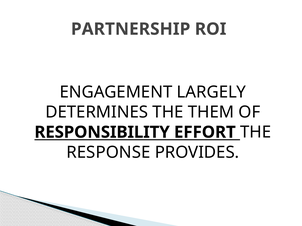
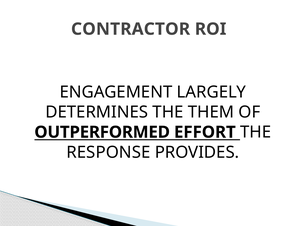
PARTNERSHIP: PARTNERSHIP -> CONTRACTOR (131, 29)
RESPONSIBILITY: RESPONSIBILITY -> OUTPERFORMED (102, 132)
